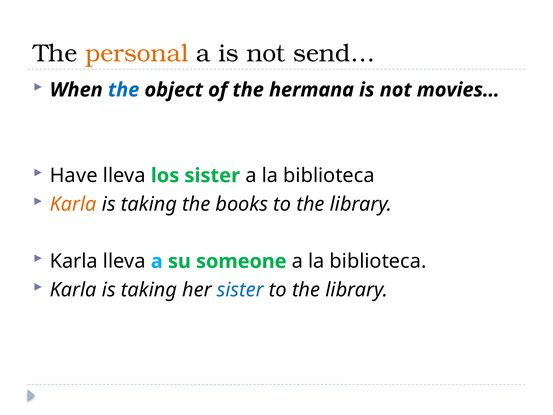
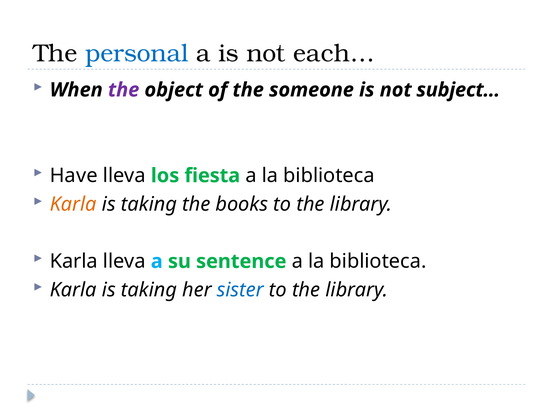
personal colour: orange -> blue (137, 53)
send…: send… -> each… (334, 53)
the colour: blue -> purple (124, 90)
hermana: hermana -> someone (311, 90)
movies…: movies… -> subject… (458, 90)
los sister: sister -> fiesta (212, 176)
someone: someone -> sentence (241, 261)
